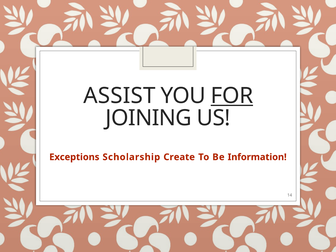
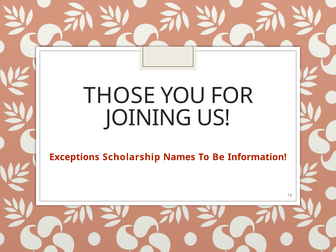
ASSIST: ASSIST -> THOSE (120, 96)
FOR underline: present -> none (232, 96)
Create: Create -> Names (179, 157)
